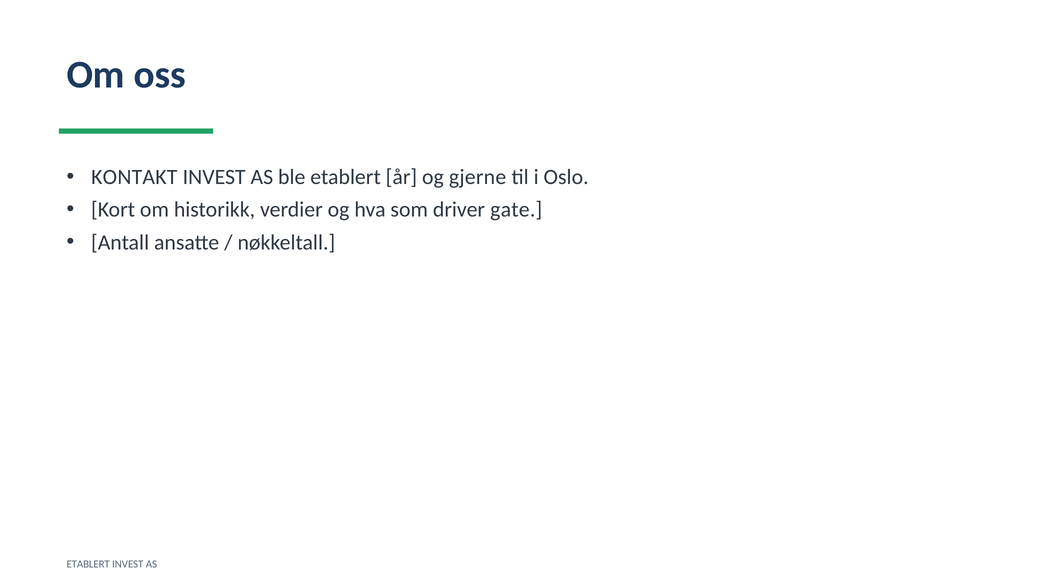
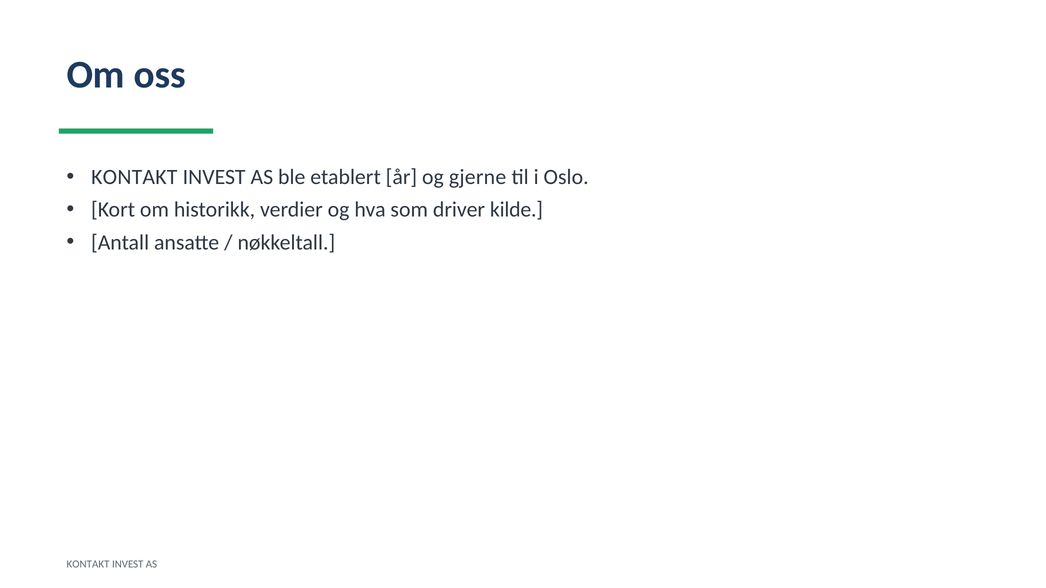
gate: gate -> kilde (516, 210)
ETABLERT: ETABLERT -> KONTAKT (88, 565)
